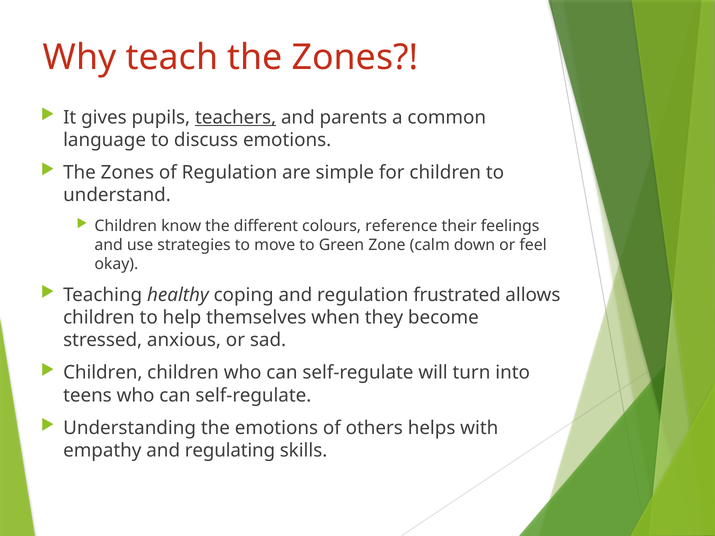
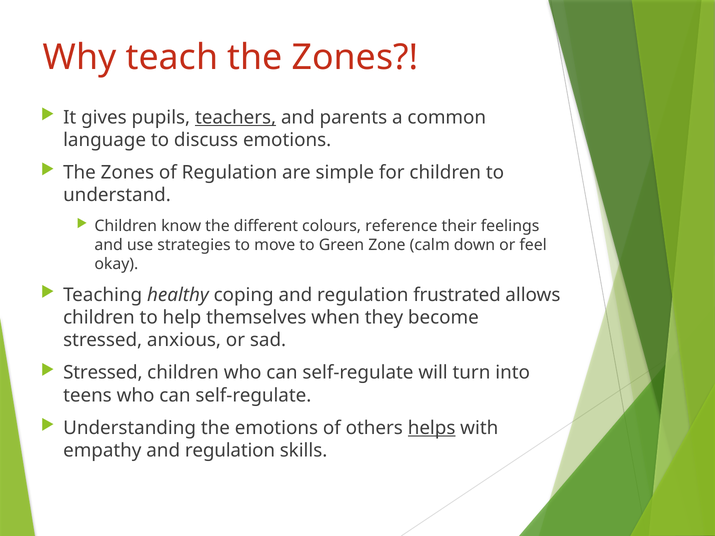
Children: Children -> Stressed (103, 373)
helps underline: none -> present (432, 428)
empathy and regulating: regulating -> regulation (230, 451)
